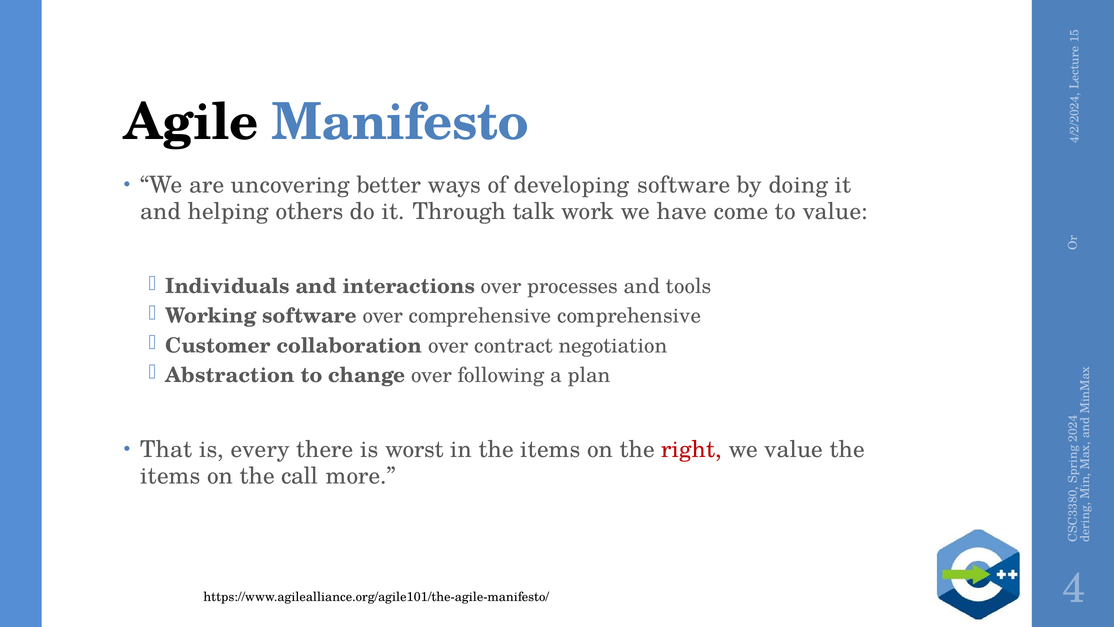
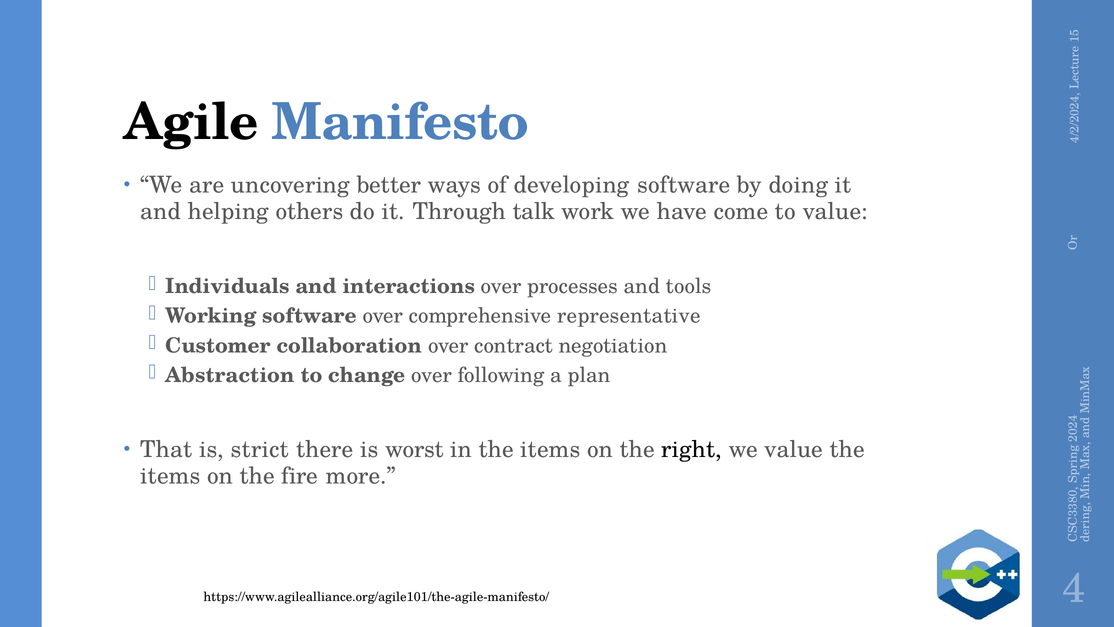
comprehensive comprehensive: comprehensive -> representative (629, 316)
every: every -> strict (260, 449)
right colour: red -> black (692, 449)
call: call -> fire (300, 476)
